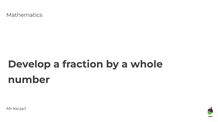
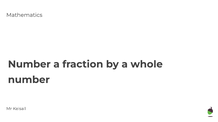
Develop: Develop -> Number (29, 65)
